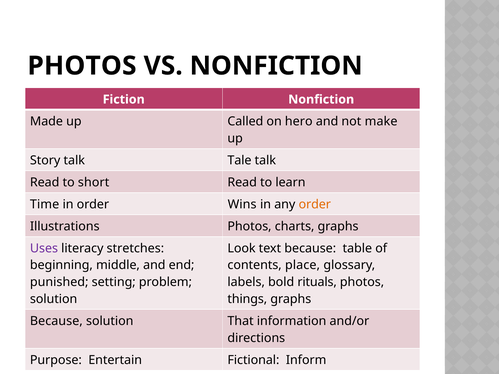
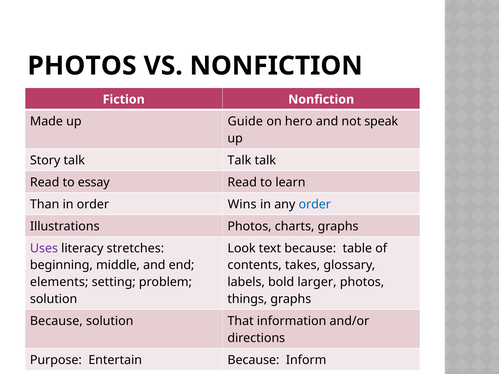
Called: Called -> Guide (245, 121)
make: make -> speak (381, 121)
Story talk Tale: Tale -> Talk (239, 160)
short: short -> essay (94, 182)
Time: Time -> Than (45, 204)
order colour: orange -> blue (315, 204)
place: place -> takes (303, 265)
punished: punished -> elements (59, 282)
rituals: rituals -> larger (317, 282)
Entertain Fictional: Fictional -> Because (253, 360)
